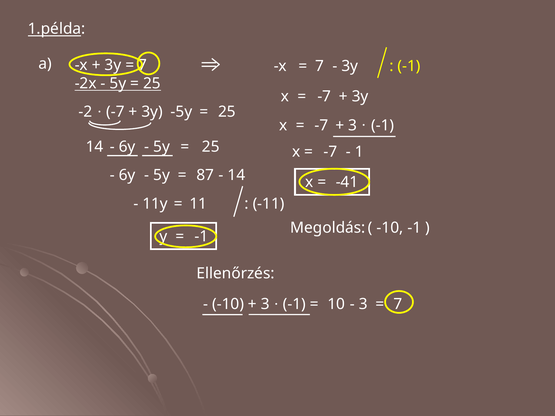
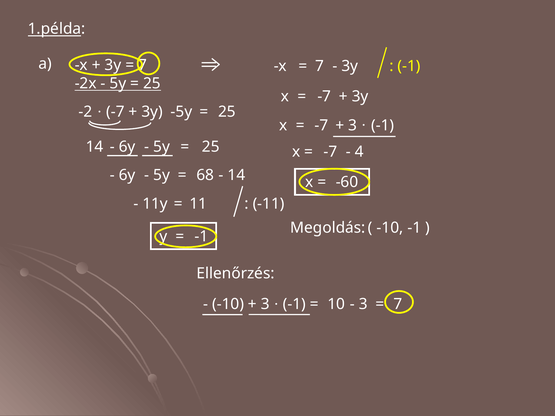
1: 1 -> 4 (359, 152)
87: 87 -> 68 (205, 175)
-41: -41 -> -60 (347, 182)
